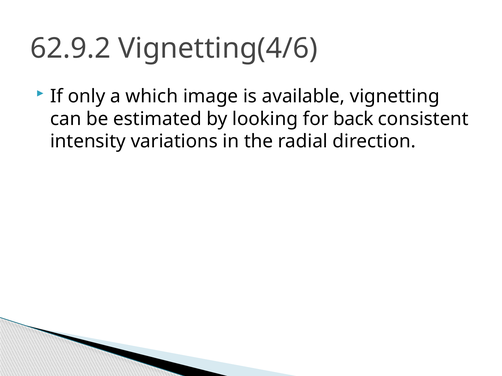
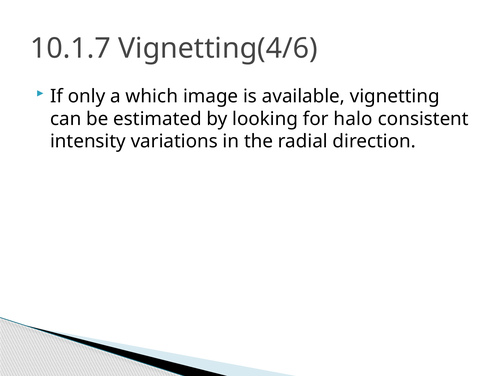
62.9.2: 62.9.2 -> 10.1.7 (70, 48)
back: back -> halo (353, 119)
